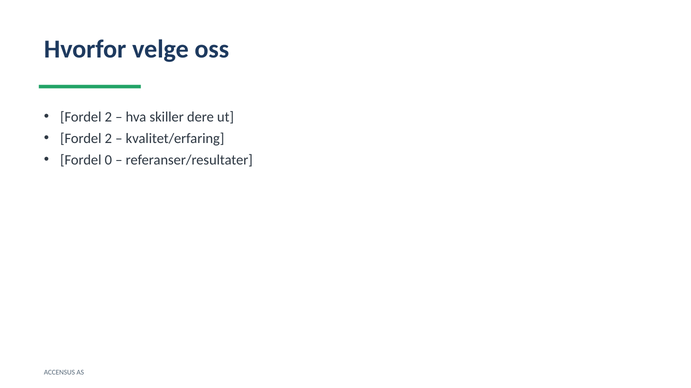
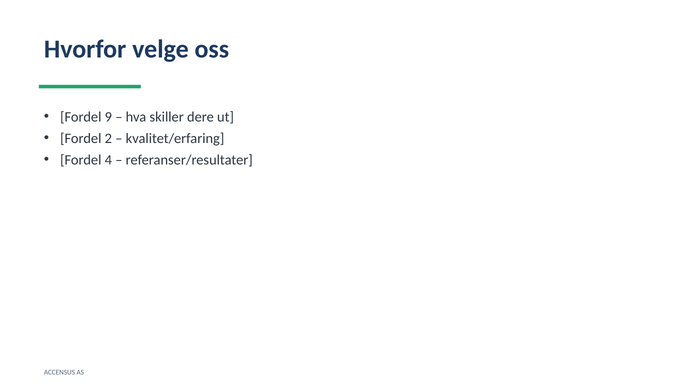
2: 2 -> 9 (108, 117)
0: 0 -> 4 (108, 160)
